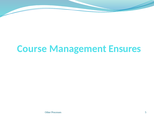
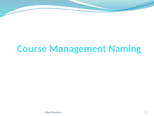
Ensures: Ensures -> Naming (125, 48)
